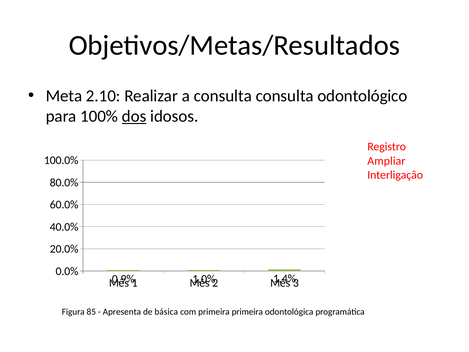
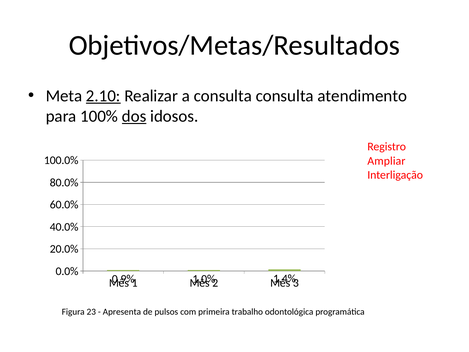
2.10 underline: none -> present (103, 96)
odontológico: odontológico -> atendimento (362, 96)
85: 85 -> 23 (91, 312)
básica: básica -> pulsos (166, 312)
primeira primeira: primeira -> trabalho (247, 312)
